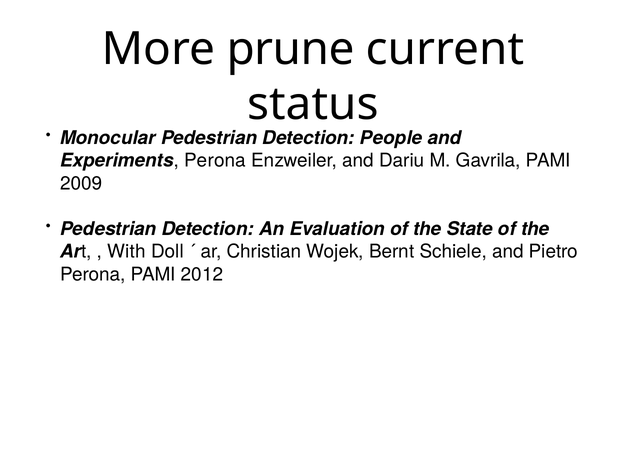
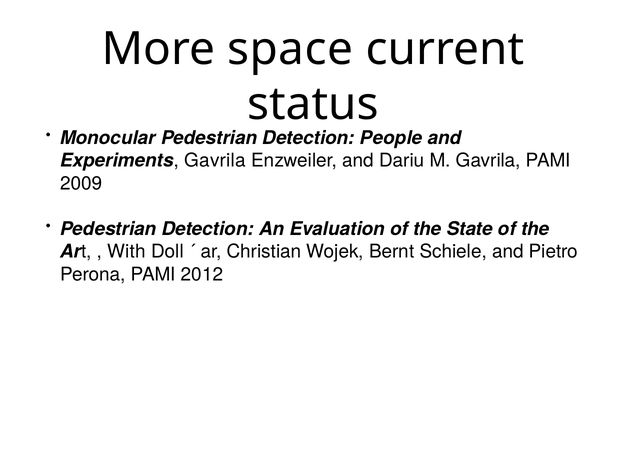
prune: prune -> space (290, 49)
Experiments Perona: Perona -> Gavrila (215, 161)
